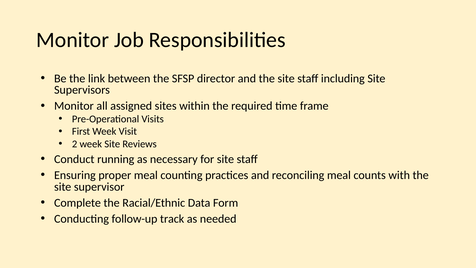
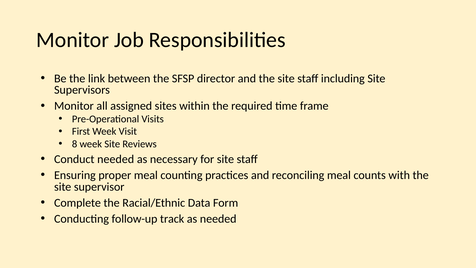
2: 2 -> 8 (75, 144)
Conduct running: running -> needed (116, 159)
